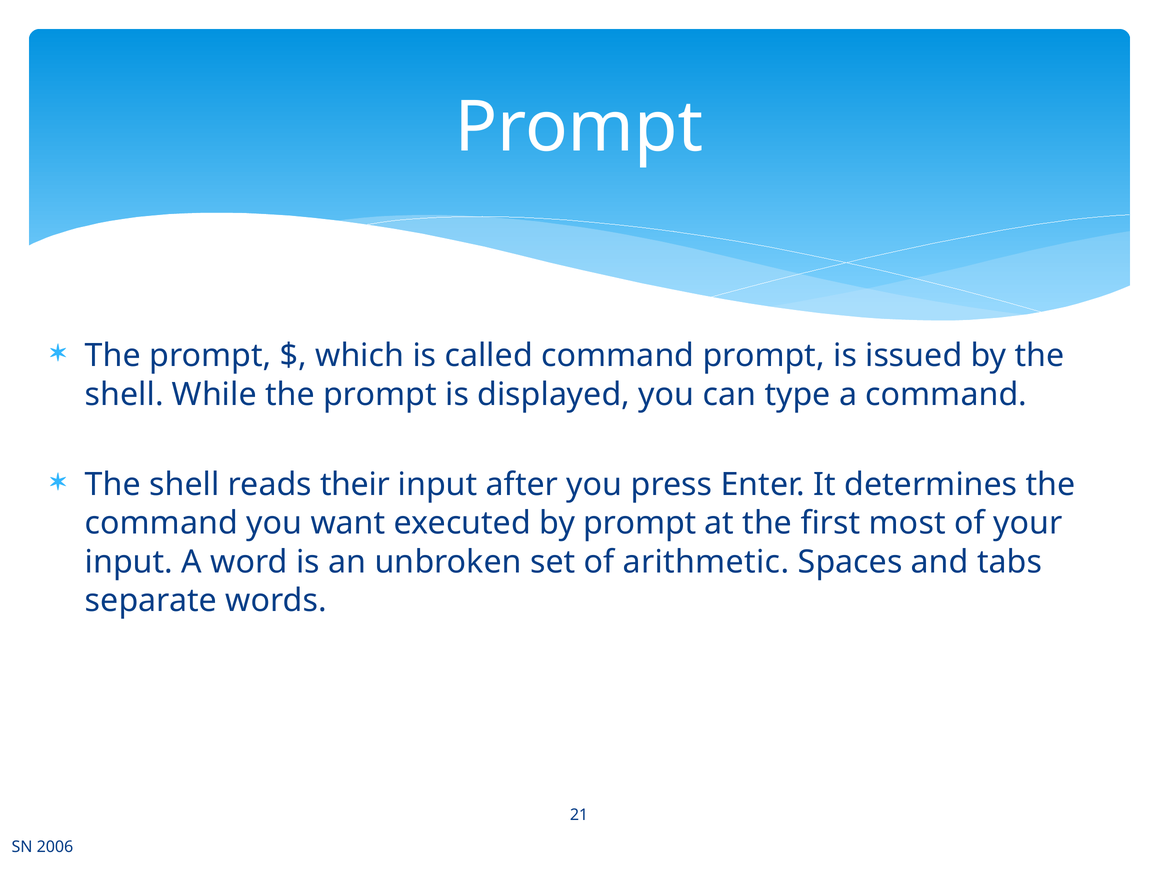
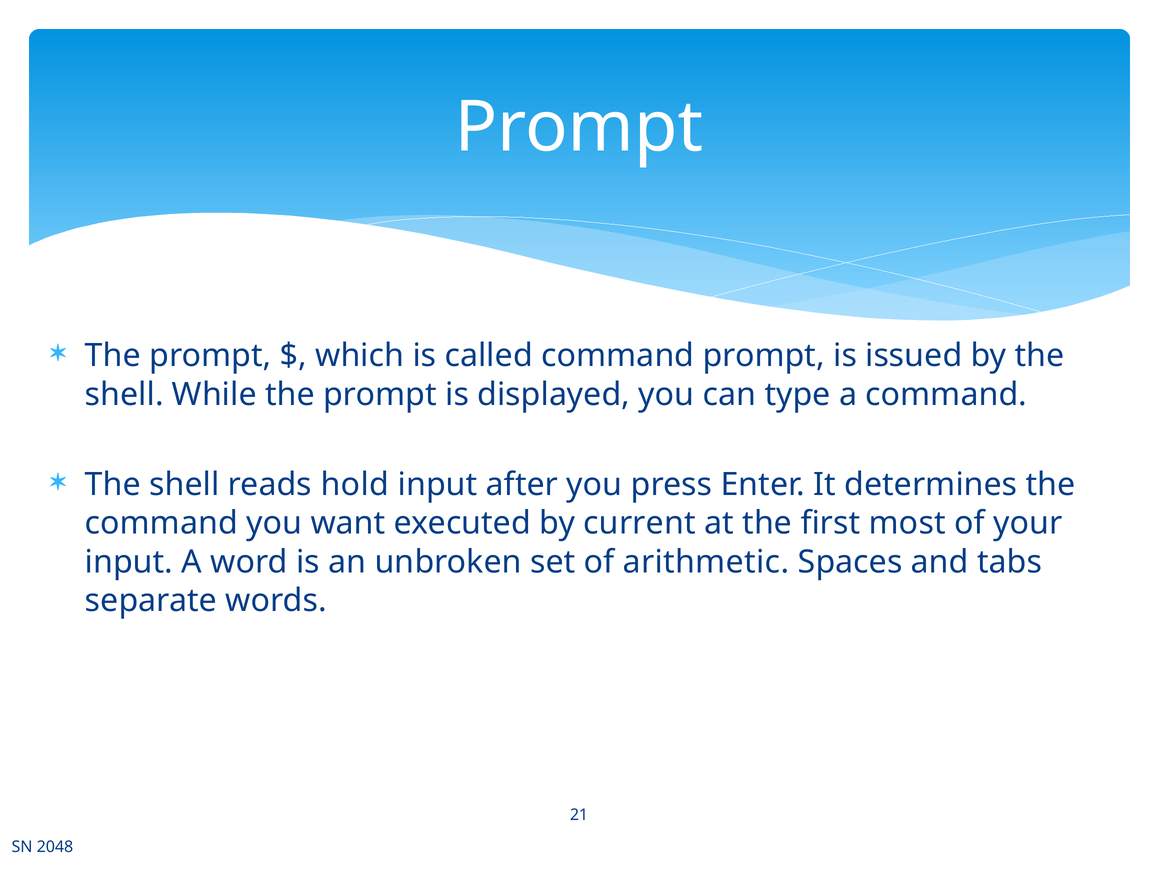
their: their -> hold (355, 484)
by prompt: prompt -> current (640, 523)
2006: 2006 -> 2048 (55, 846)
